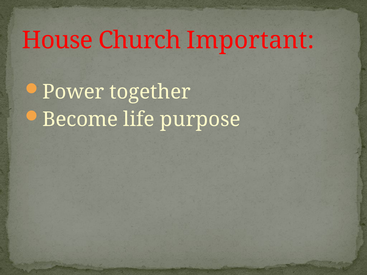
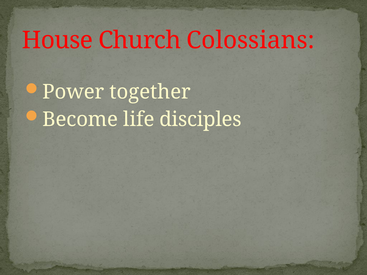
Important: Important -> Colossians (251, 40)
purpose: purpose -> disciples (200, 119)
